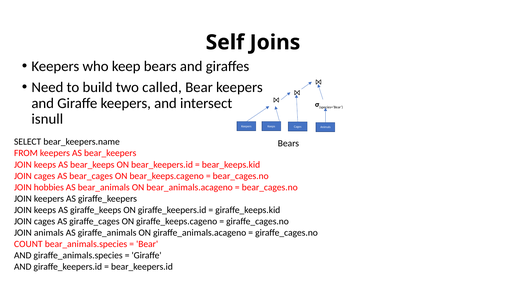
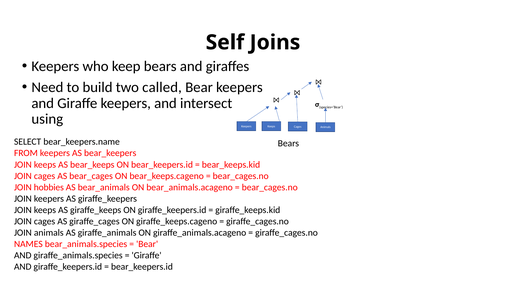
isnull: isnull -> using (47, 119)
COUNT: COUNT -> NAMES (28, 245)
